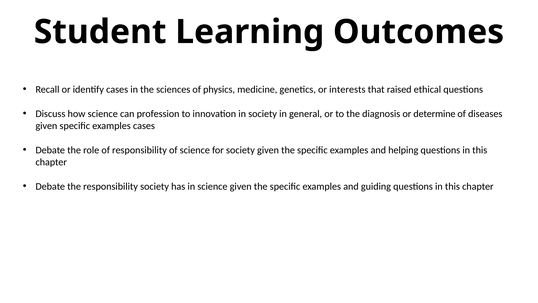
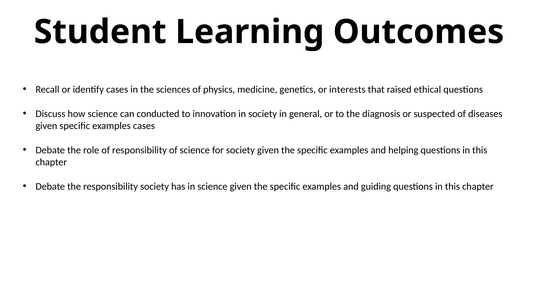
profession: profession -> conducted (158, 114)
determine: determine -> suspected (434, 114)
